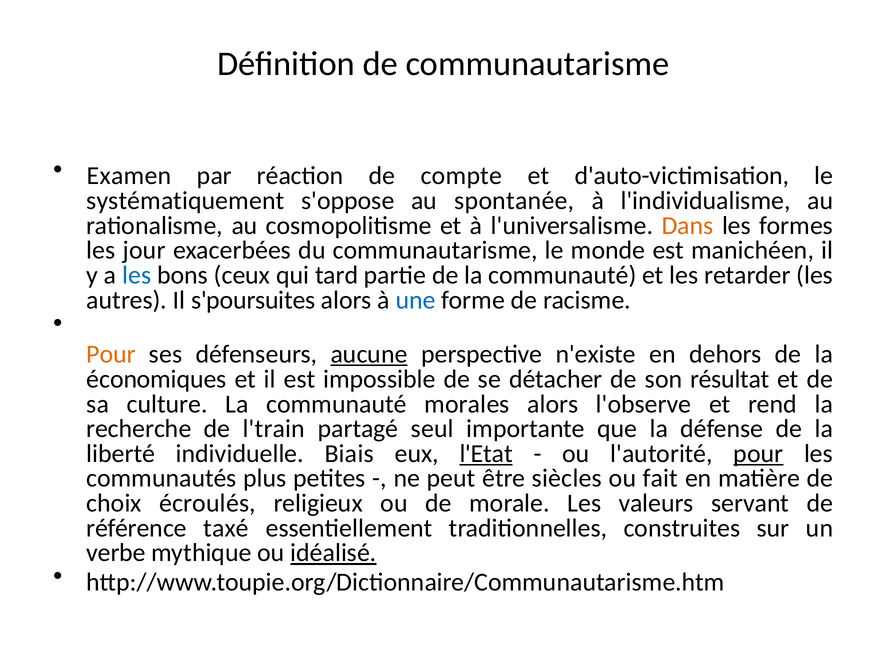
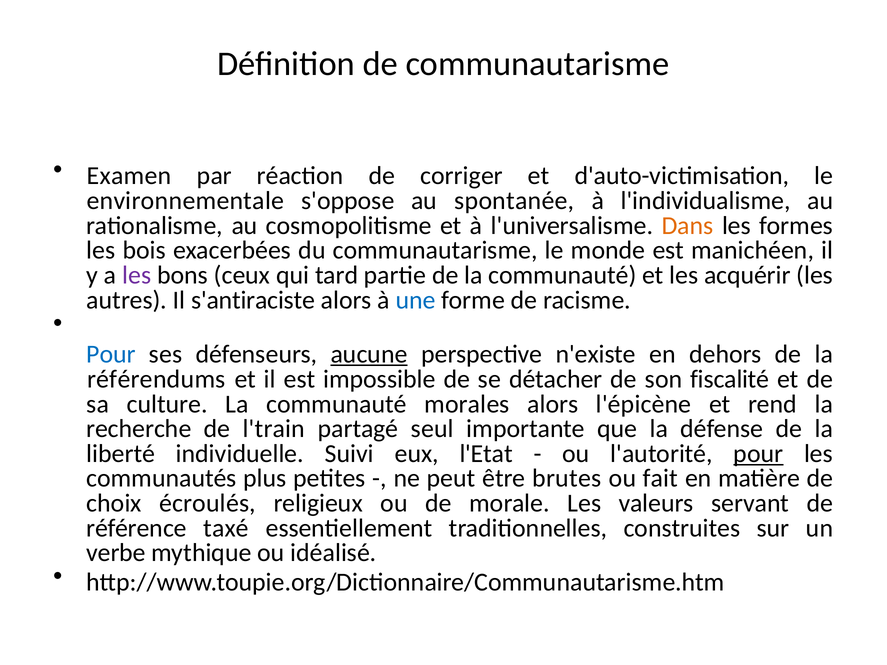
compte: compte -> corriger (462, 176)
systématiquement: systématiquement -> environnementale (185, 201)
jour: jour -> bois (144, 250)
les colour: blue -> purple (137, 275)
retarder: retarder -> acquérir (747, 275)
s'poursuites: s'poursuites -> s'antiraciste (253, 300)
Pour colour: orange -> blue (111, 354)
économiques: économiques -> référendums (156, 379)
résultat: résultat -> fiscalité (730, 379)
l'observe: l'observe -> l'épicène (644, 404)
Biais: Biais -> Suivi (349, 454)
l'Etat underline: present -> none (486, 454)
siècles: siècles -> brutes (567, 479)
idéalisé underline: present -> none (333, 553)
